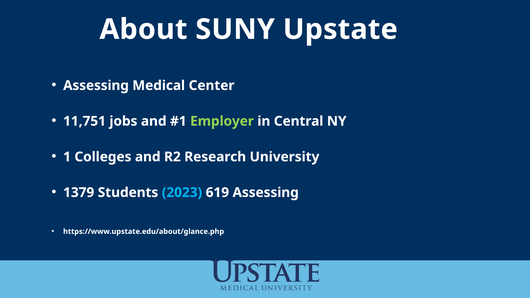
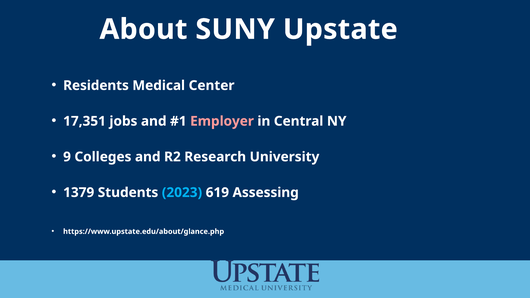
Assessing: Assessing -> Residents (96, 86)
11,751: 11,751 -> 17,351 (85, 121)
Employer colour: light green -> pink (222, 121)
1: 1 -> 9 (67, 157)
